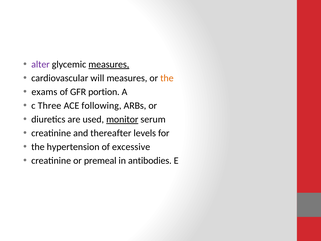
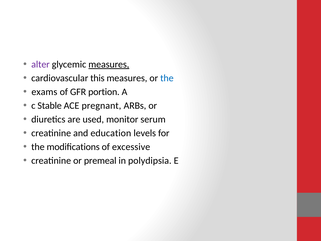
will: will -> this (97, 78)
the colour: orange -> blue (167, 78)
Three: Three -> Stable (50, 106)
following: following -> pregnant (101, 106)
monitor underline: present -> none (122, 119)
thereafter: thereafter -> education (111, 133)
hypertension: hypertension -> modiﬁcations (73, 147)
antibodies: antibodies -> polydipsia (150, 160)
